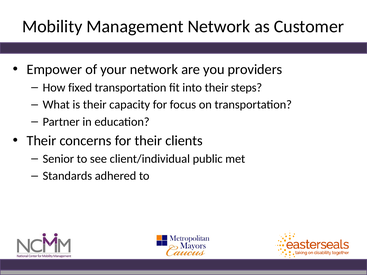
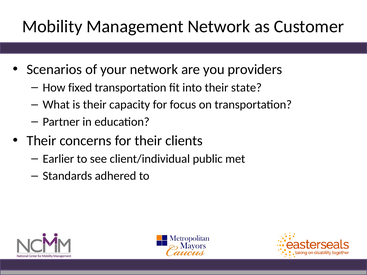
Empower: Empower -> Scenarios (54, 69)
steps: steps -> state (246, 88)
Senior: Senior -> Earlier (58, 159)
